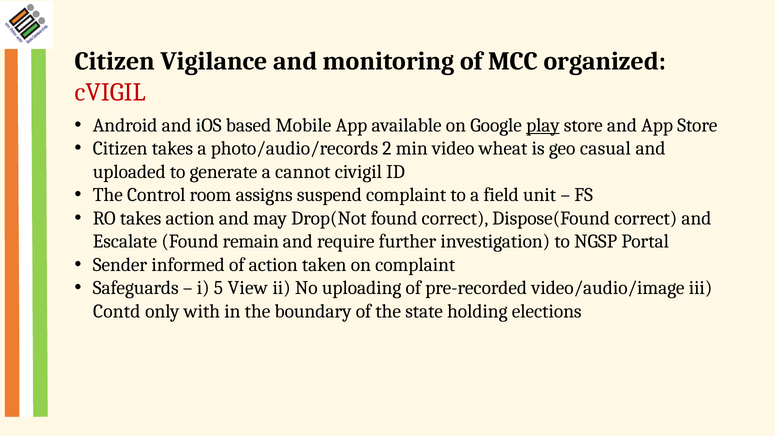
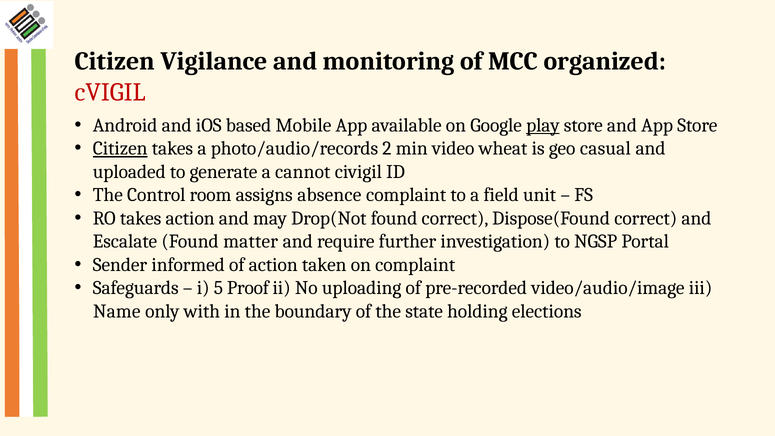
Citizen underline: none -> present (120, 148)
suspend: suspend -> absence (329, 195)
remain: remain -> matter (251, 241)
View: View -> Proof (248, 288)
Contd: Contd -> Name (117, 311)
